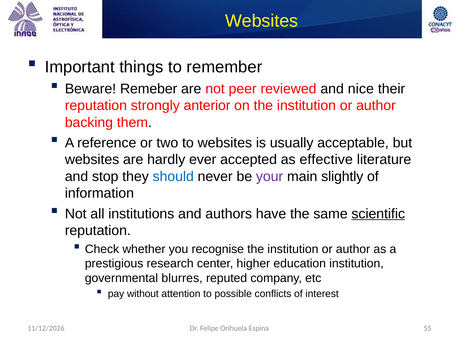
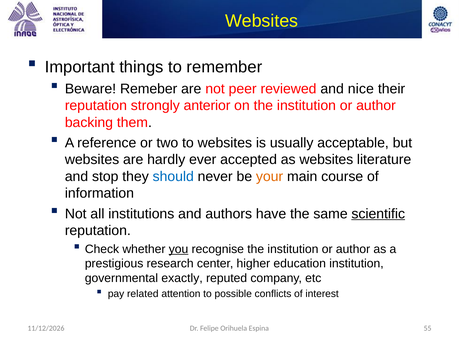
as effective: effective -> websites (326, 160)
your colour: purple -> orange (270, 177)
slightly: slightly -> course (342, 177)
you underline: none -> present (179, 249)
blurres: blurres -> exactly (182, 278)
without: without -> related (143, 294)
